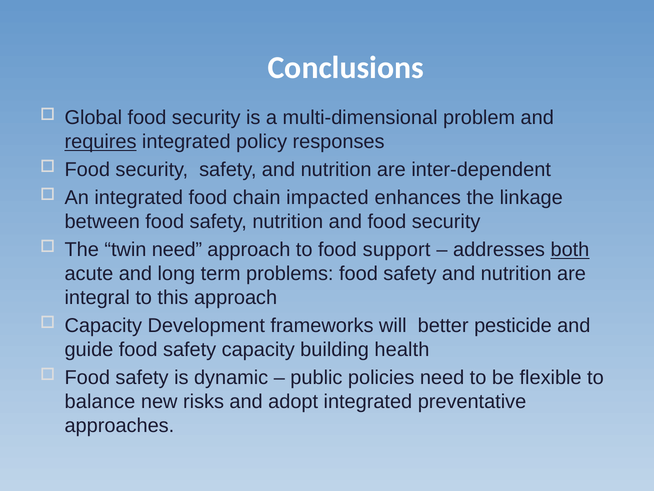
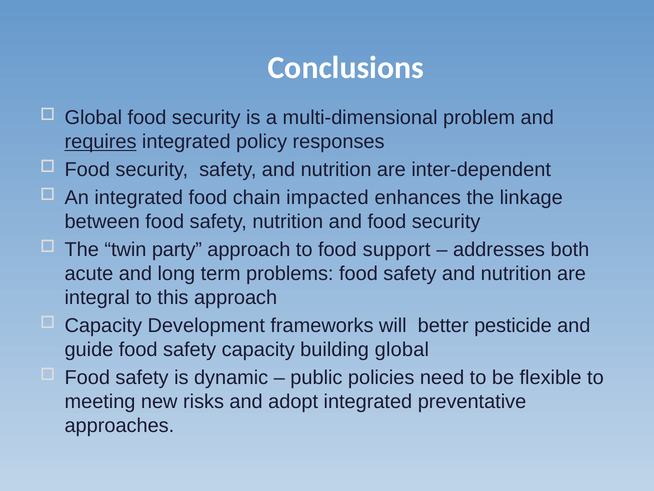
twin need: need -> party (177, 250)
both underline: present -> none (570, 250)
building health: health -> global (402, 349)
balance: balance -> meeting (100, 401)
